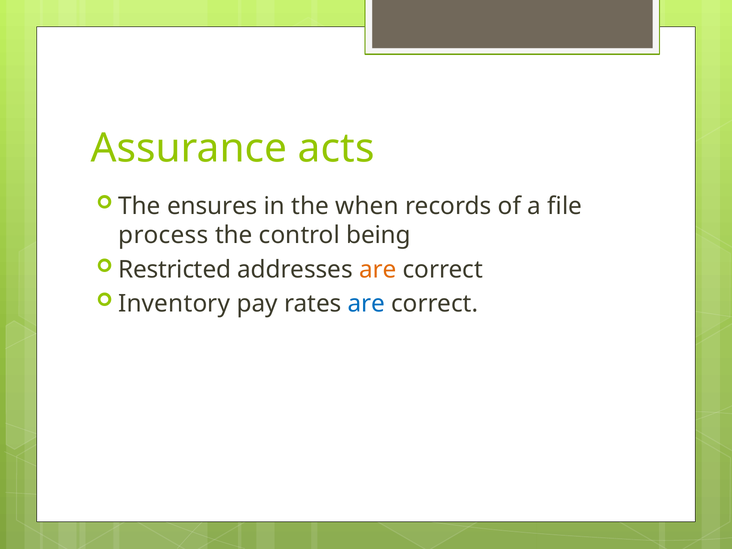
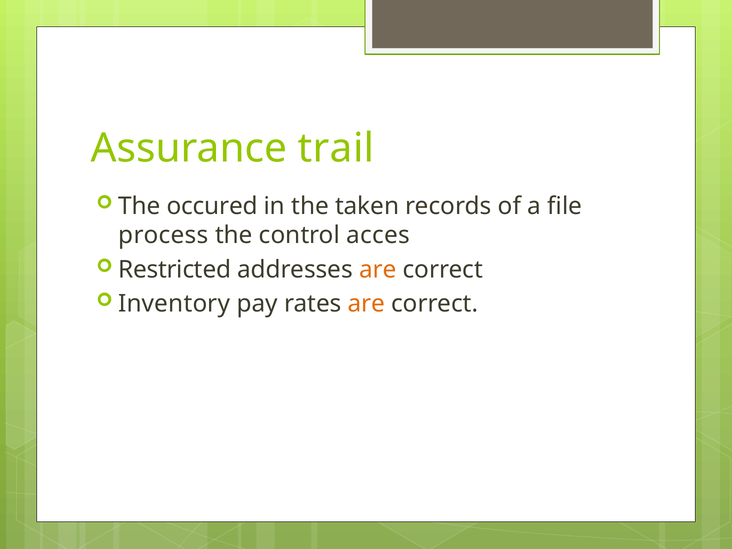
acts: acts -> trail (336, 149)
ensures: ensures -> occured (212, 206)
when: when -> taken (367, 206)
being: being -> acces (378, 235)
are colour: blue -> orange (367, 304)
